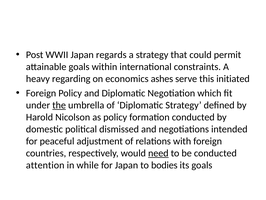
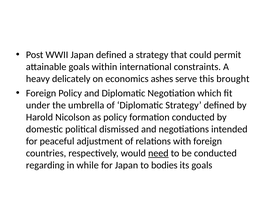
Japan regards: regards -> defined (111, 55)
regarding: regarding -> delicately (71, 79)
initiated: initiated -> brought (233, 79)
the underline: present -> none (59, 105)
attention: attention -> regarding (45, 165)
